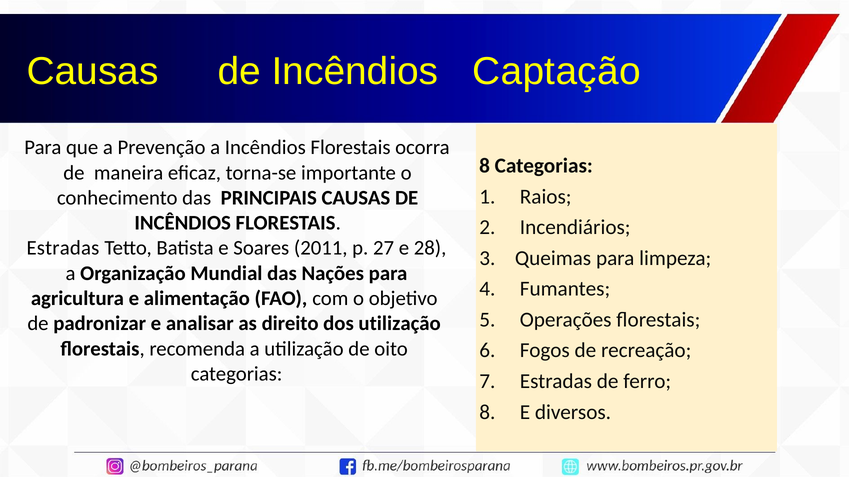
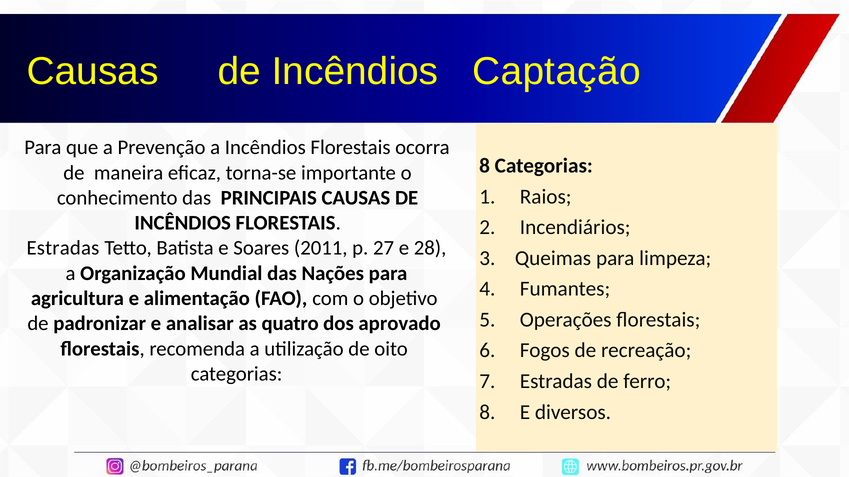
direito: direito -> quatro (290, 324)
dos utilização: utilização -> aprovado (400, 324)
